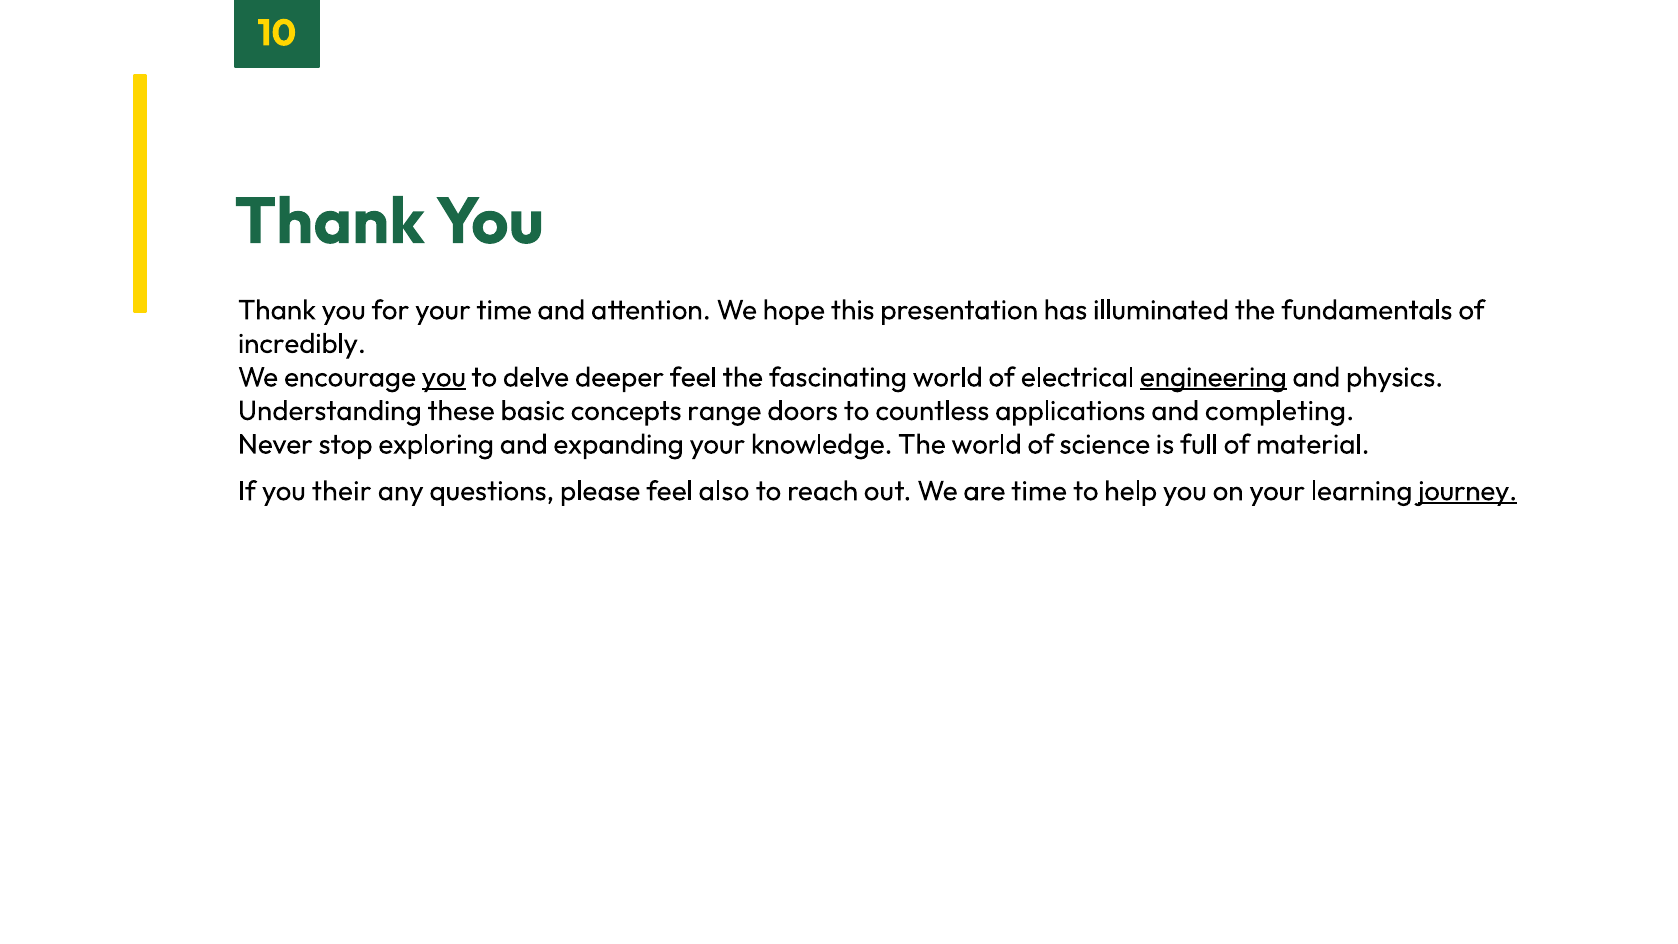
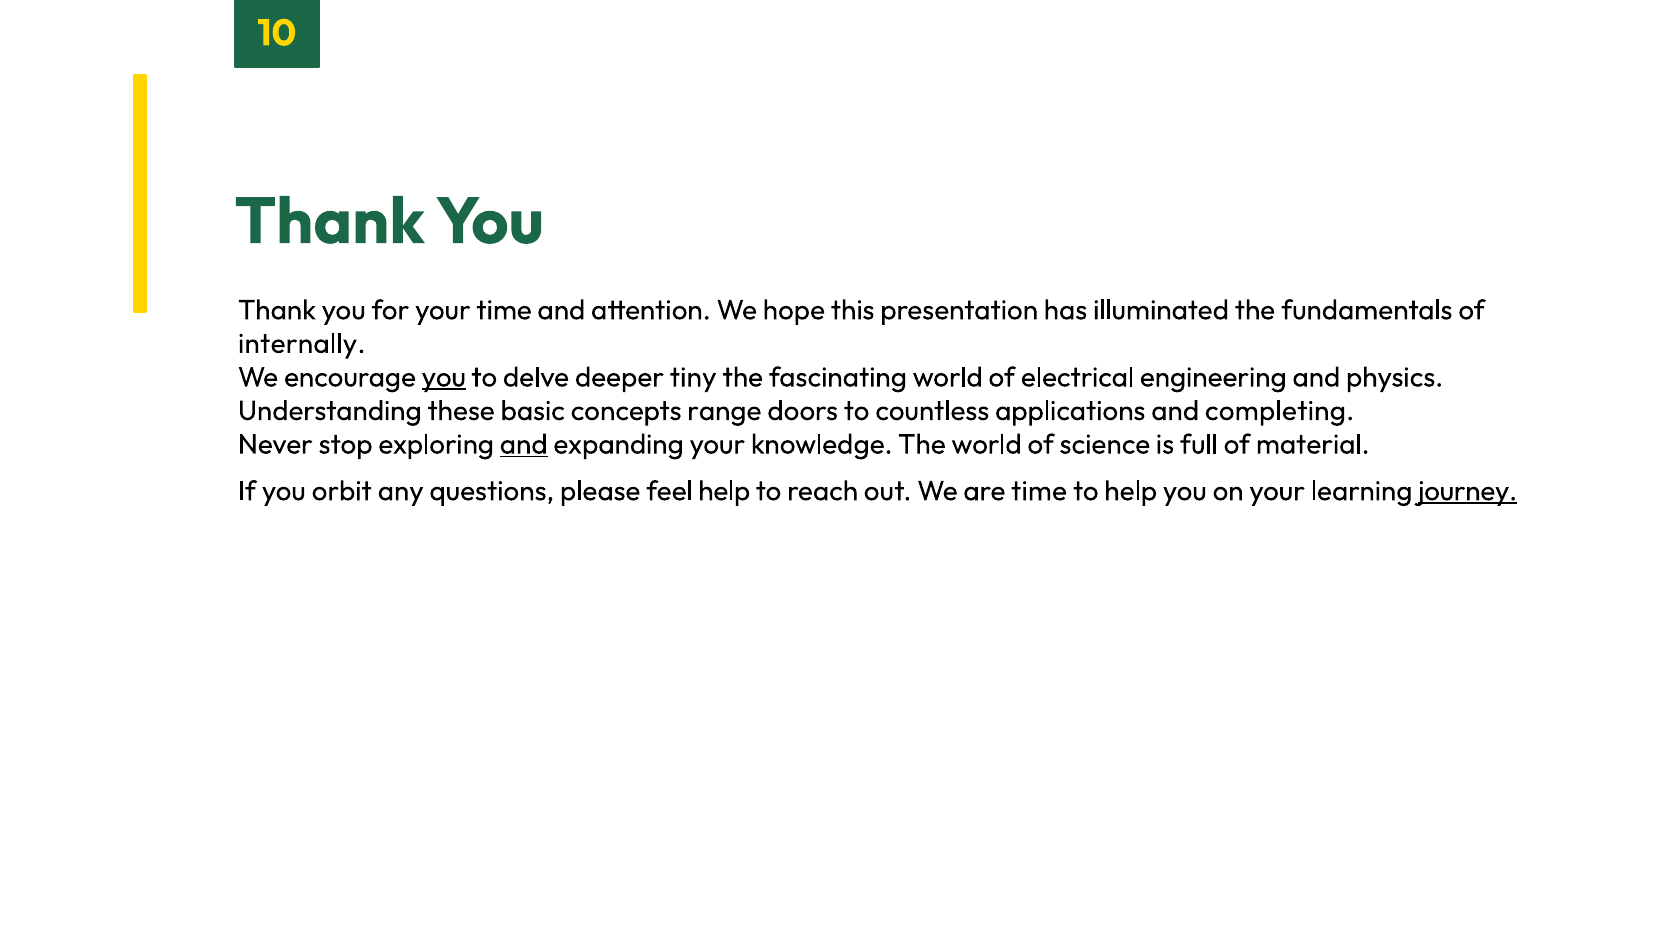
incredibly: incredibly -> internally (302, 344)
deeper feel: feel -> tiny (693, 377)
engineering underline: present -> none (1213, 377)
and underline: none -> present (524, 444)
their: their -> orbit (342, 491)
feel also: also -> help (724, 491)
